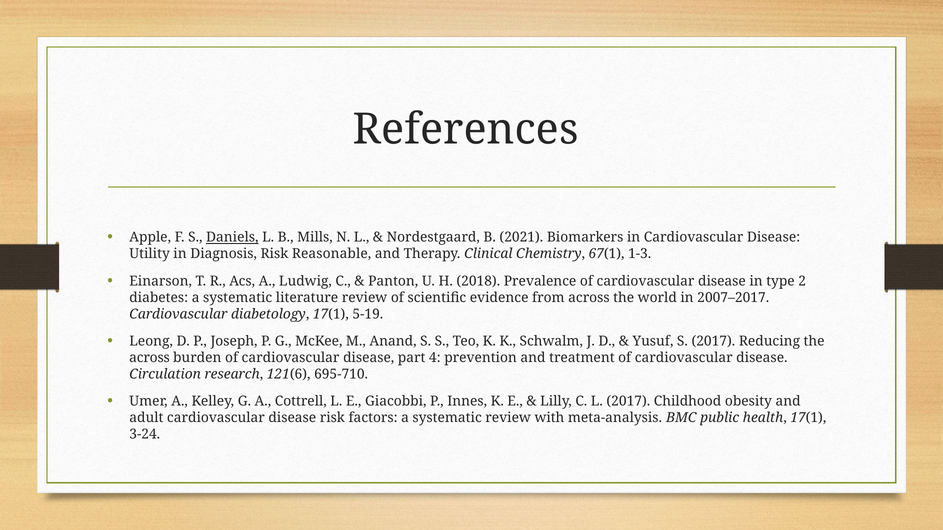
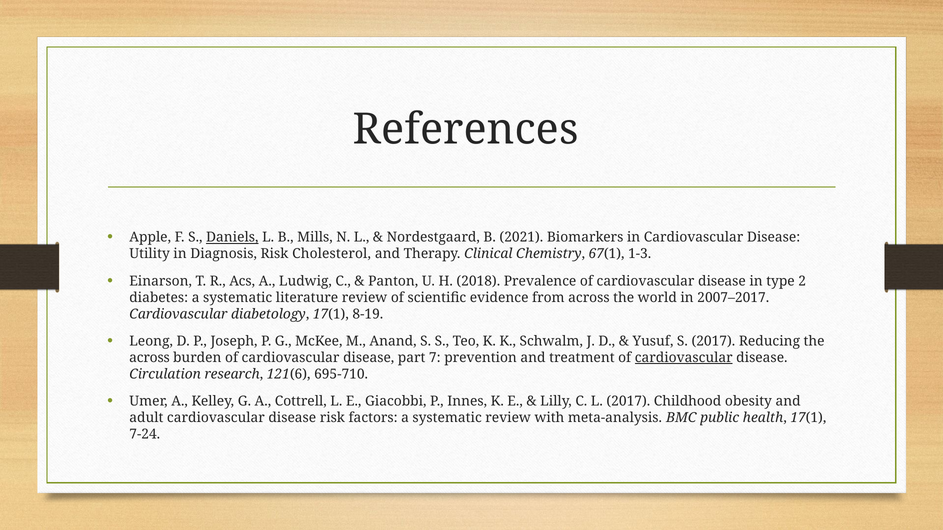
Reasonable: Reasonable -> Cholesterol (332, 254)
5-19: 5-19 -> 8-19 (368, 314)
4: 4 -> 7 (435, 358)
cardiovascular underline: none -> present (684, 358)
3-24: 3-24 -> 7-24 (145, 435)
